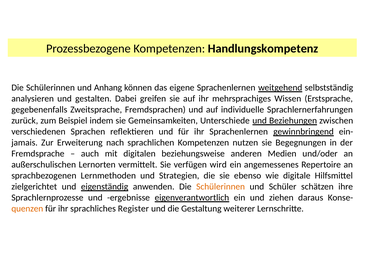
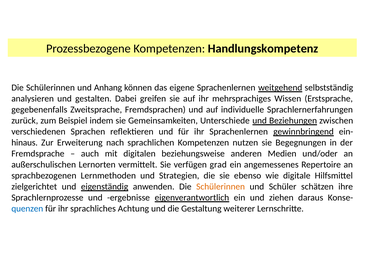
jamais: jamais -> hinaus (25, 143)
wird: wird -> grad (218, 165)
quenzen colour: orange -> blue (27, 209)
Register: Register -> Achtung (133, 209)
